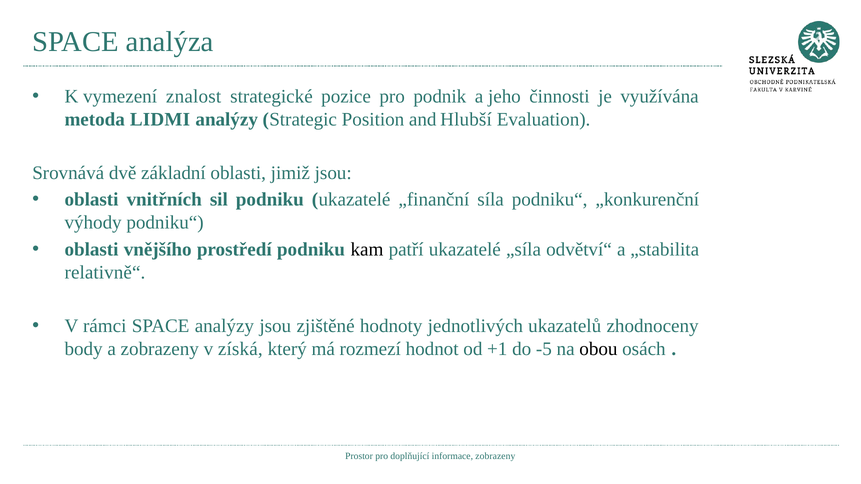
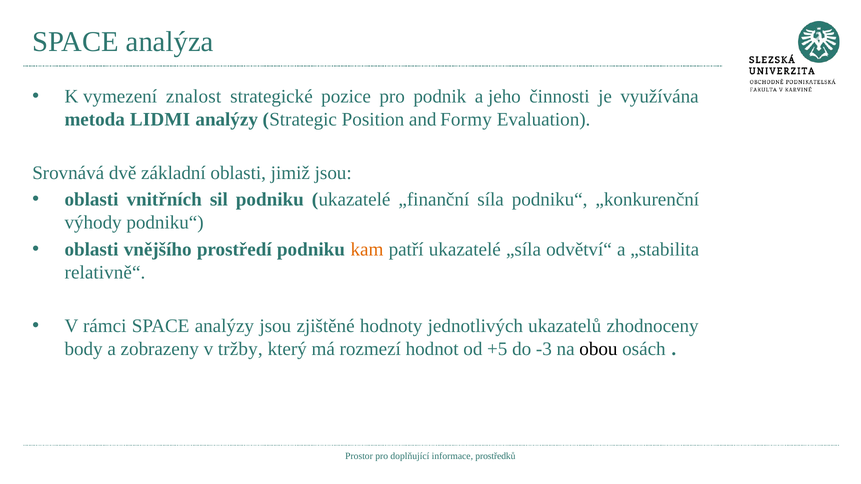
Hlubší: Hlubší -> Formy (466, 119)
kam colour: black -> orange (367, 250)
získá: získá -> tržby (240, 349)
+1: +1 -> +5 (497, 349)
-5: -5 -> -3 (544, 349)
informace zobrazeny: zobrazeny -> prostředků (495, 456)
